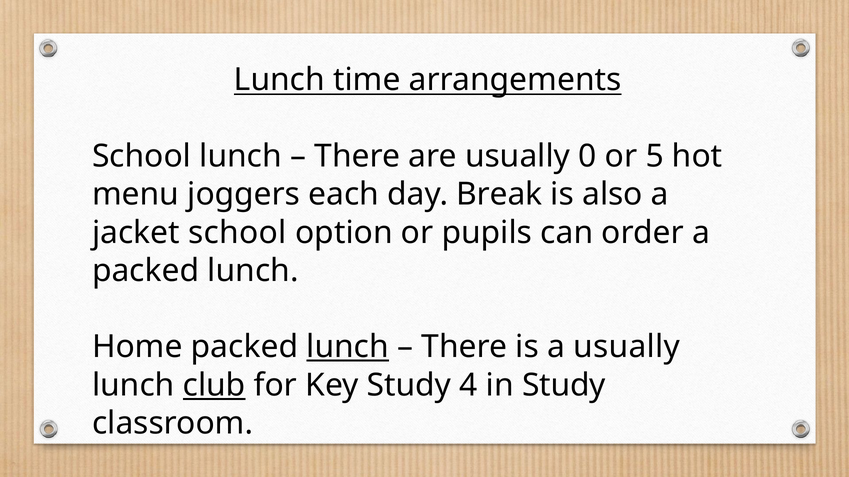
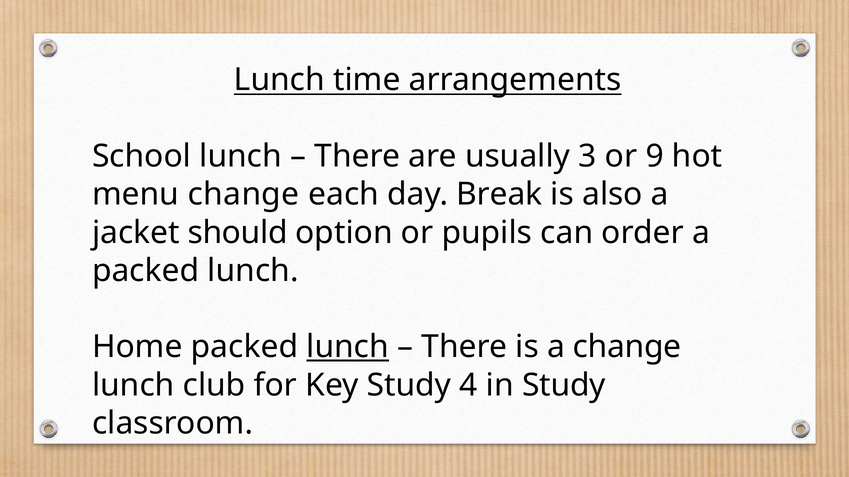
0: 0 -> 3 (587, 156)
5: 5 -> 9 (655, 156)
menu joggers: joggers -> change (244, 195)
jacket school: school -> should (238, 233)
a usually: usually -> change (627, 347)
club underline: present -> none (214, 386)
